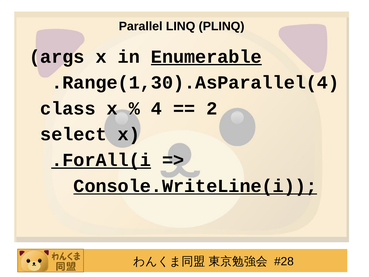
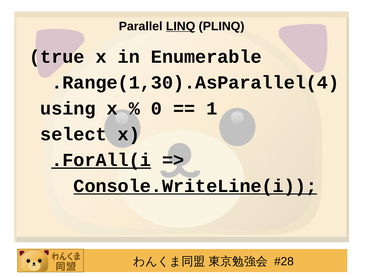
LINQ underline: none -> present (181, 26)
args: args -> true (57, 57)
Enumerable underline: present -> none (206, 57)
class: class -> using (68, 108)
4: 4 -> 0 (156, 108)
2: 2 -> 1 (212, 108)
